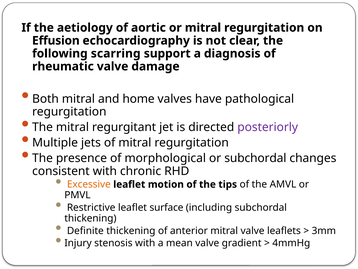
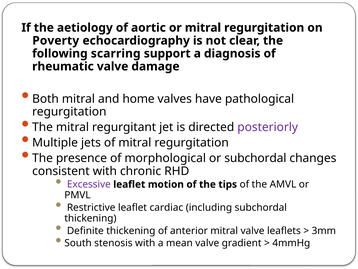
Effusion: Effusion -> Poverty (56, 41)
Excessive colour: orange -> purple (89, 184)
surface: surface -> cardiac (166, 207)
Injury: Injury -> South (78, 243)
